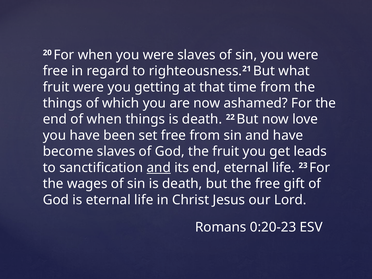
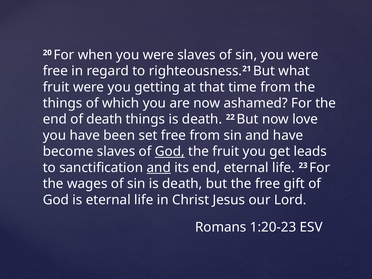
of when: when -> death (104, 119)
God underline: none -> present (170, 152)
0:20-23: 0:20-23 -> 1:20-23 (273, 227)
